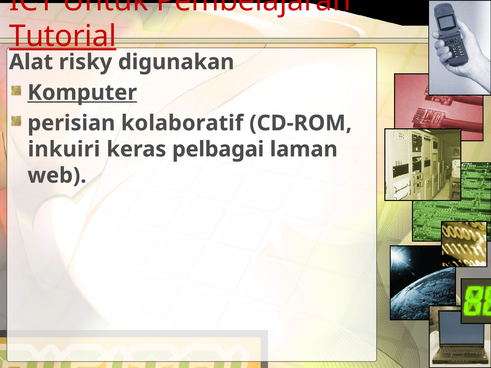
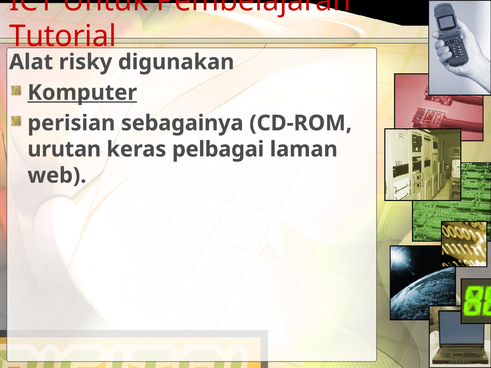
Tutorial underline: present -> none (63, 36)
kolaboratif: kolaboratif -> sebagainya (182, 123)
inkuiri: inkuiri -> urutan (64, 149)
